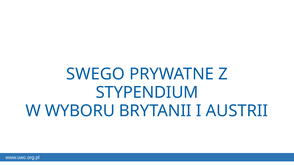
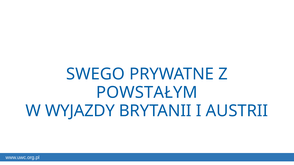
STYPENDIUM: STYPENDIUM -> POWSTAŁYM (147, 93)
WYBORU: WYBORU -> WYJAZDY (80, 111)
